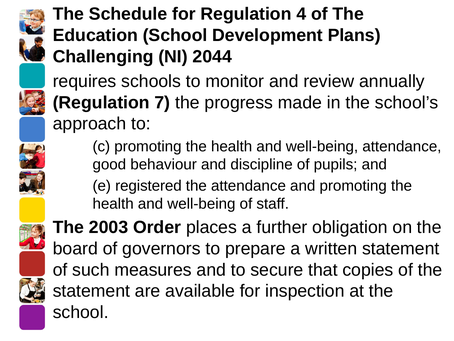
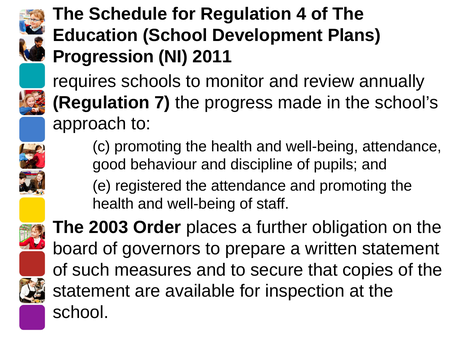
Challenging: Challenging -> Progression (103, 56)
2044: 2044 -> 2011 (212, 56)
